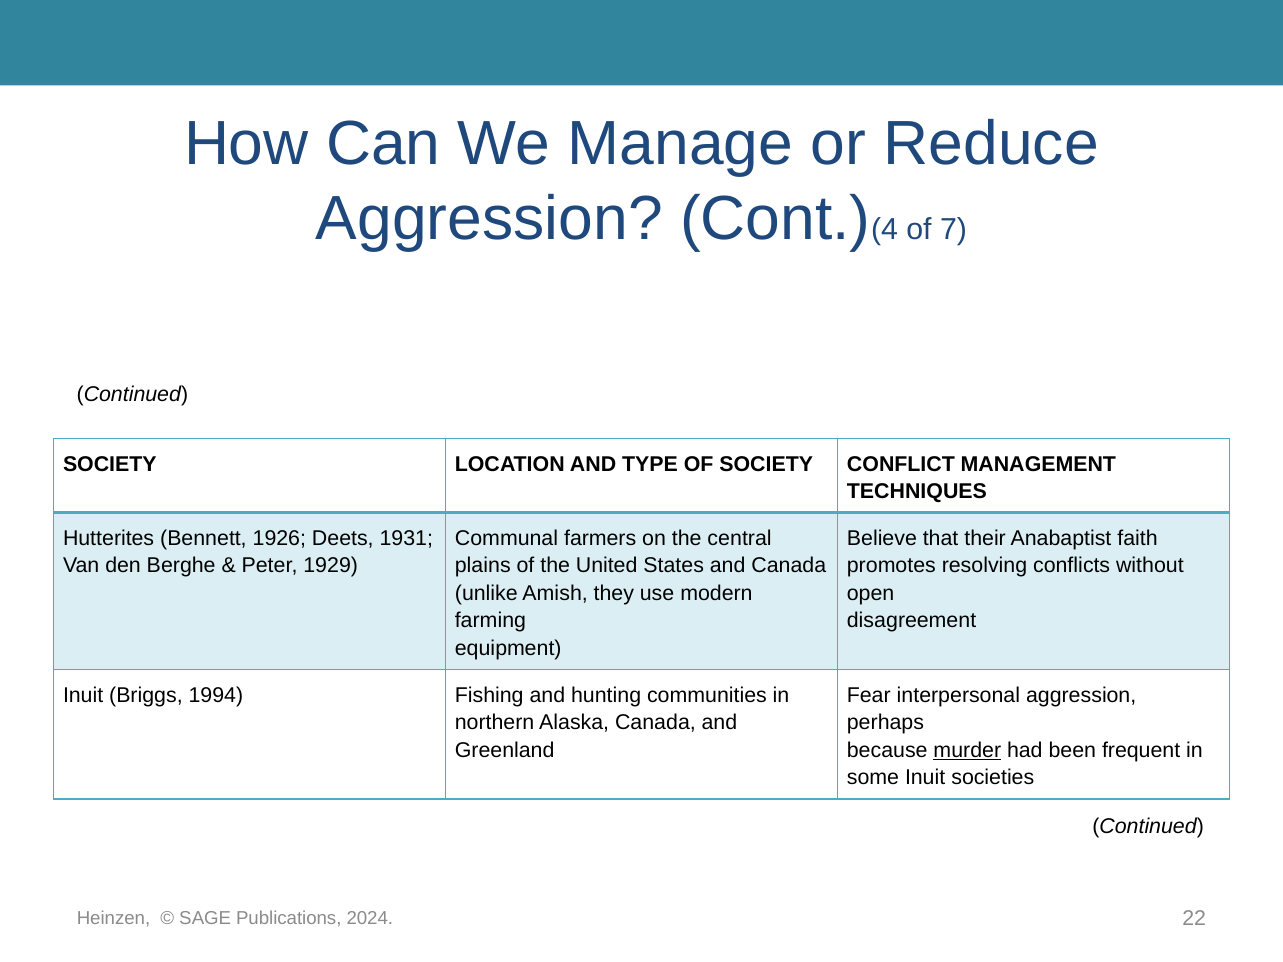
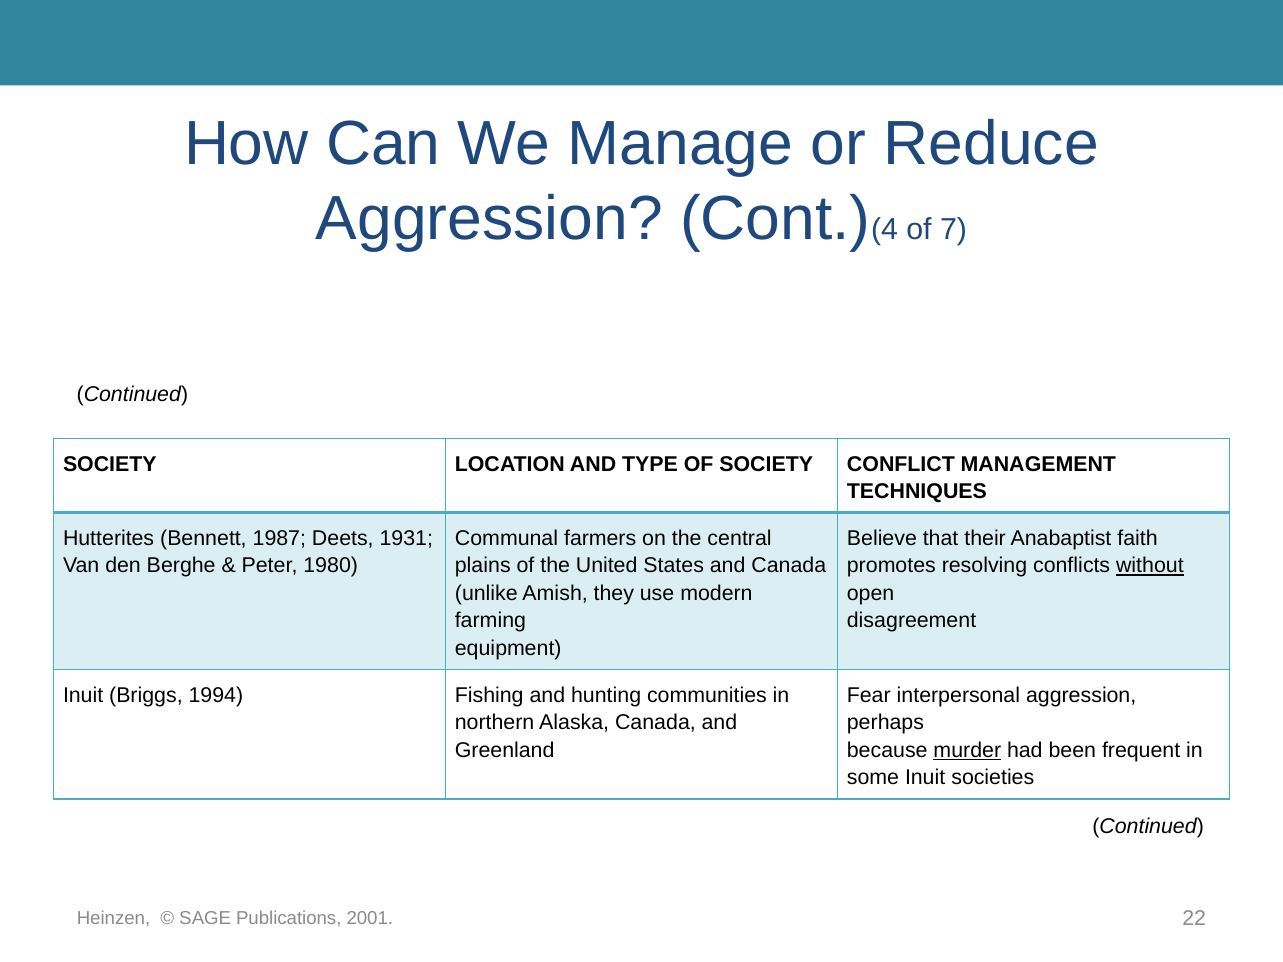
1926: 1926 -> 1987 (279, 538)
1929: 1929 -> 1980 (331, 566)
without underline: none -> present (1150, 566)
2024: 2024 -> 2001 (370, 919)
